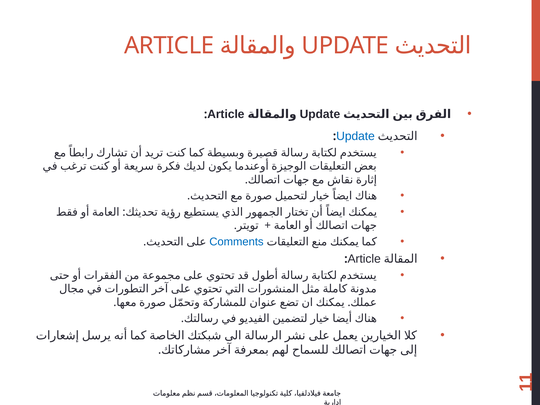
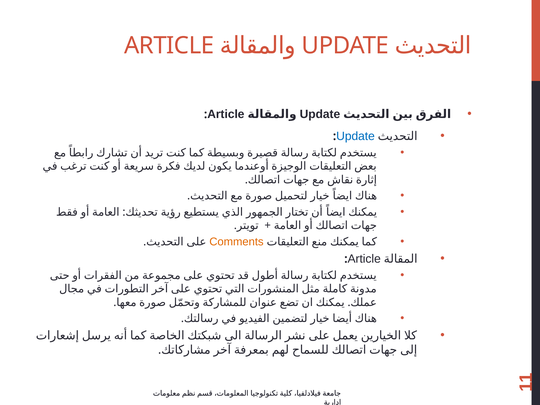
Comments colour: blue -> orange (236, 242)
